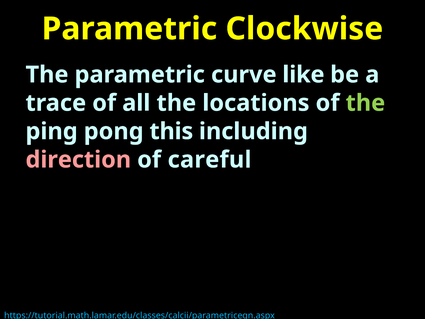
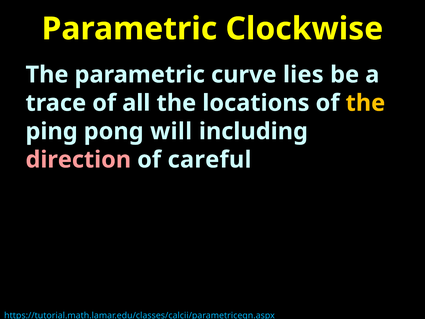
like: like -> lies (303, 75)
the colour: light green -> yellow (365, 103)
this: this -> will (171, 131)
